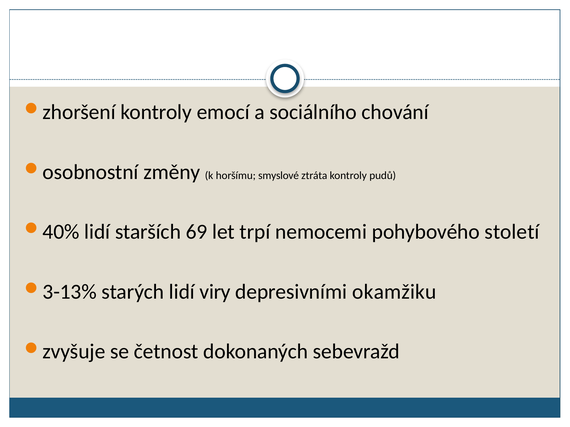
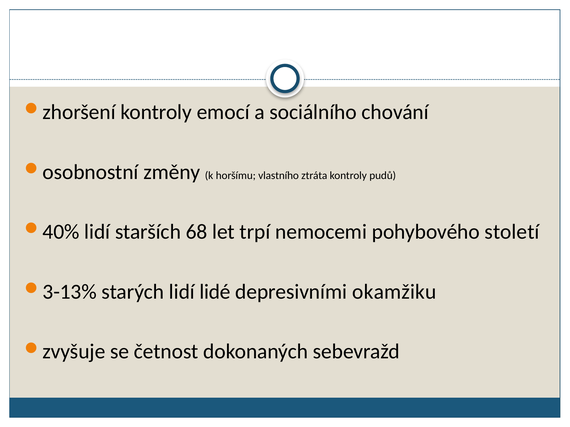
smyslové: smyslové -> vlastního (279, 176)
69: 69 -> 68 (197, 232)
viry: viry -> lidé (215, 292)
